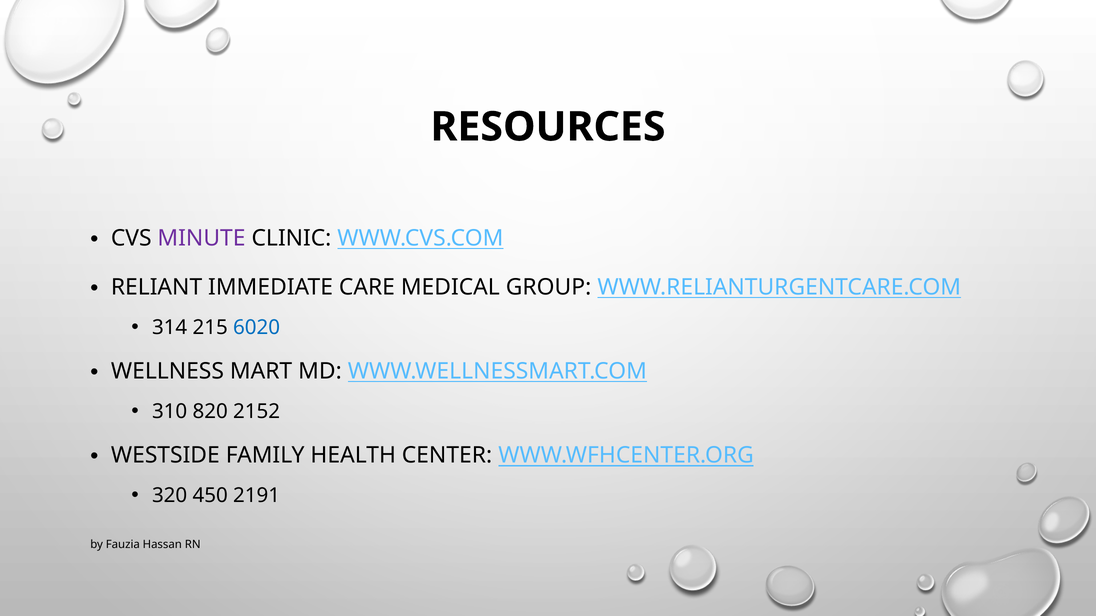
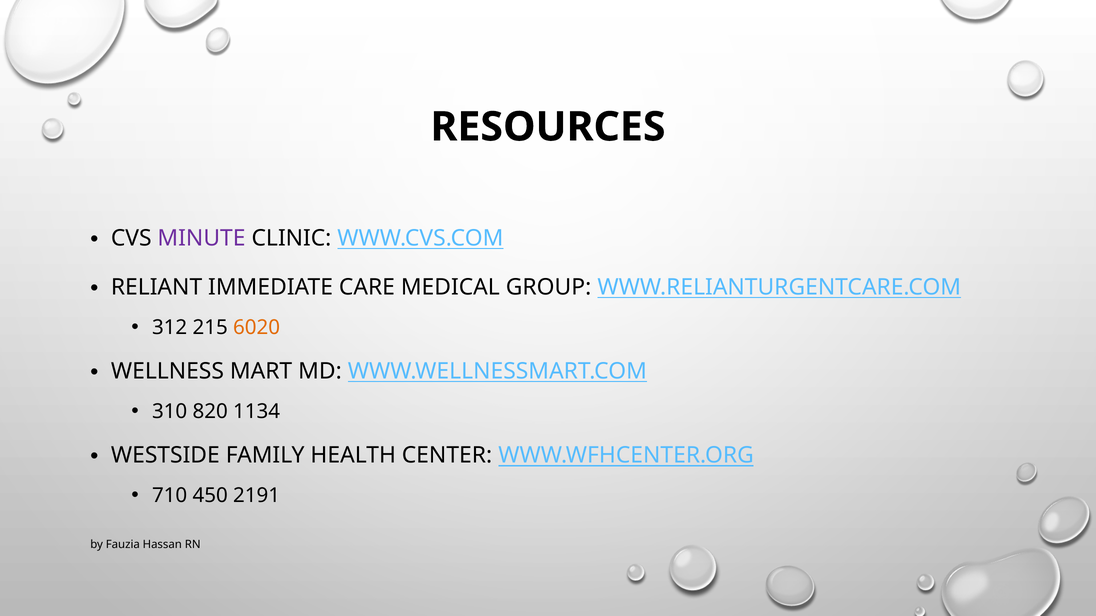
314: 314 -> 312 (170, 328)
6020 colour: blue -> orange (257, 328)
2152: 2152 -> 1134 (257, 412)
320: 320 -> 710 (170, 496)
